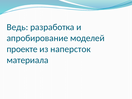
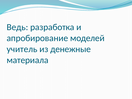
проекте: проекте -> учитель (22, 49)
наперсток: наперсток -> денежные (71, 49)
